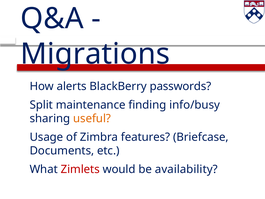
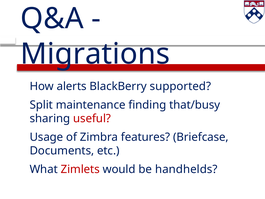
passwords: passwords -> supported (180, 86)
info/busy: info/busy -> that/busy (195, 105)
useful colour: orange -> red (92, 118)
availability: availability -> handhelds (186, 169)
